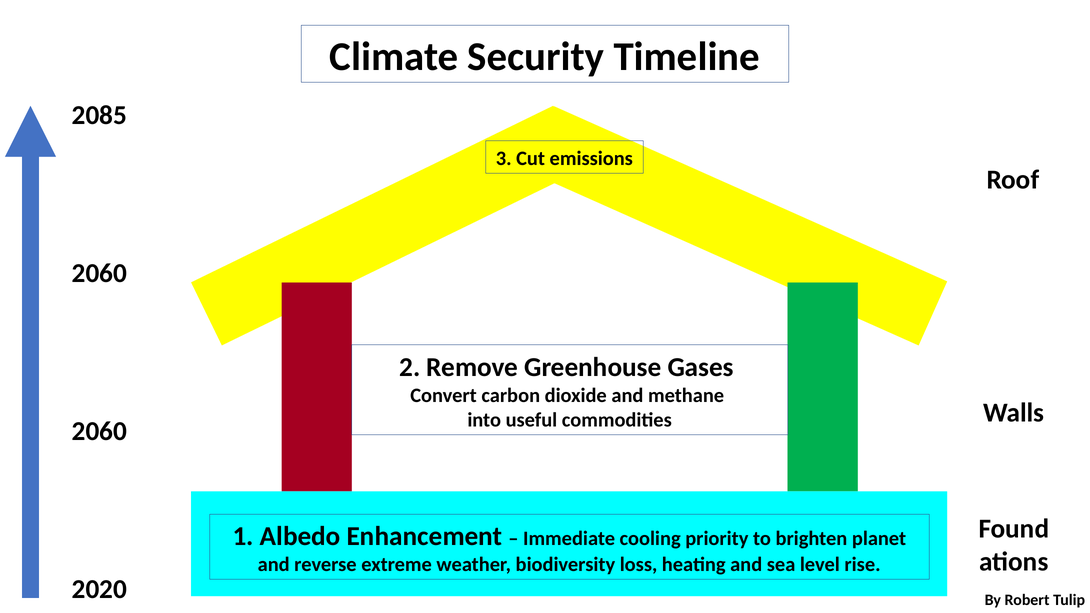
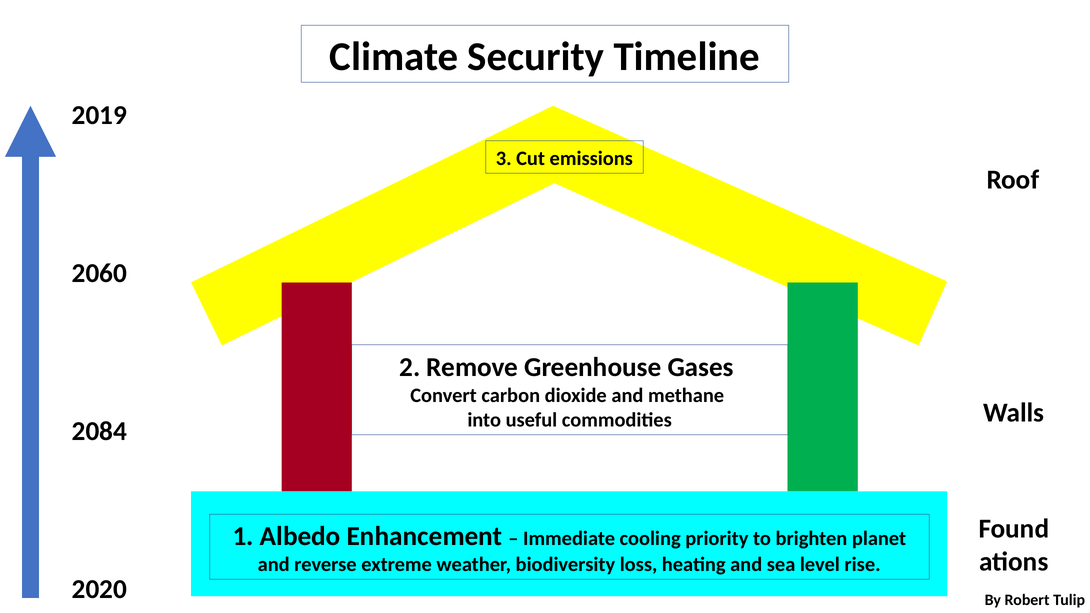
2085: 2085 -> 2019 (99, 115)
2060: 2060 -> 2084 (99, 432)
